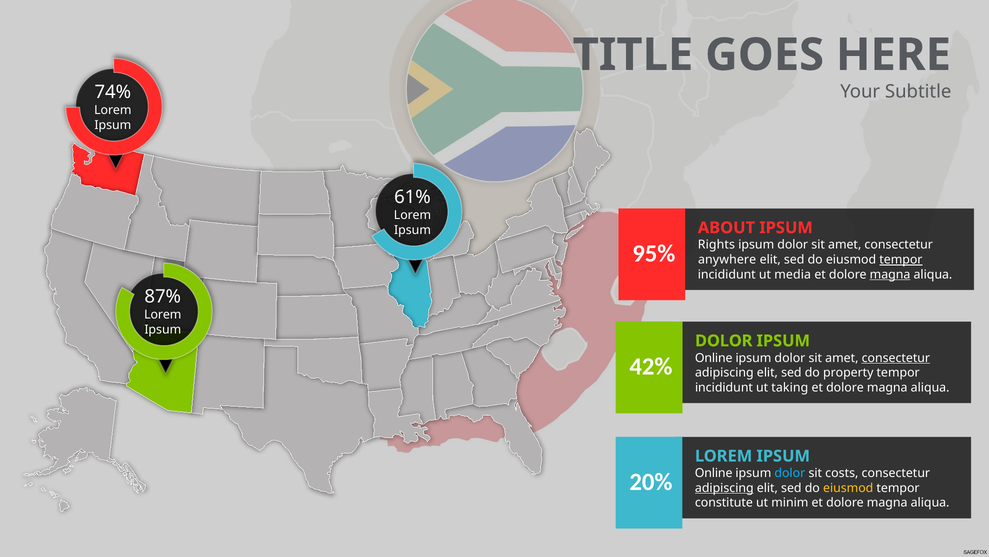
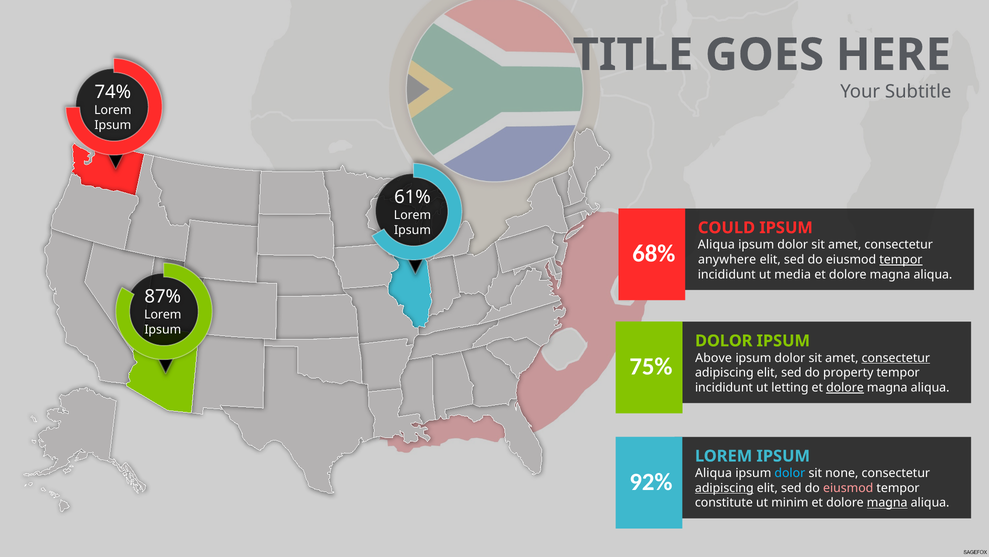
ABOUT: ABOUT -> COULD (726, 228)
Rights: Rights -> Aliqua (716, 245)
95%: 95% -> 68% (654, 253)
magna underline: present -> none (890, 274)
Online: Online -> Above (714, 357)
42%: 42% -> 75% (651, 366)
taking: taking -> letting (790, 387)
dolore underline: none -> present (845, 387)
Online: Online -> Aliqua (714, 473)
costs: costs -> none (842, 473)
20%: 20% -> 92% (651, 481)
eiusmod colour: yellow -> pink (848, 487)
magna underline: none -> present (887, 502)
